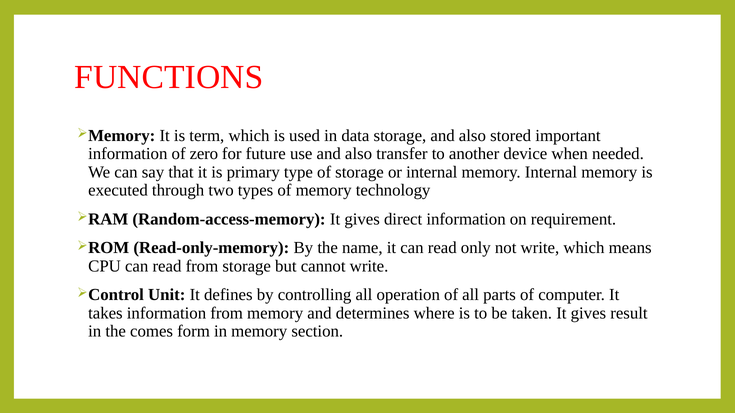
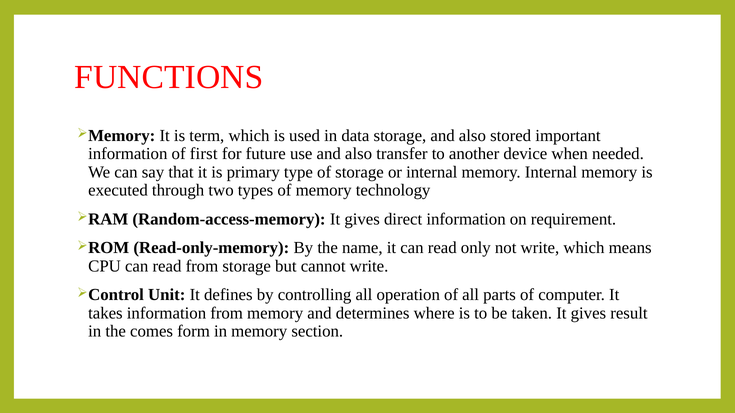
zero: zero -> first (204, 154)
